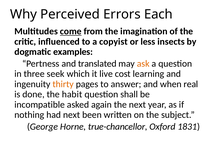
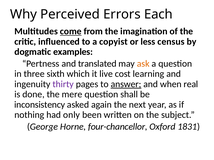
insects: insects -> census (171, 42)
seek: seek -> sixth (56, 74)
thirty colour: orange -> purple (63, 84)
answer underline: none -> present (126, 84)
habit: habit -> mere (72, 95)
incompatible: incompatible -> inconsistency (40, 105)
had next: next -> only (72, 115)
true-chancellor: true-chancellor -> four-chancellor (118, 127)
